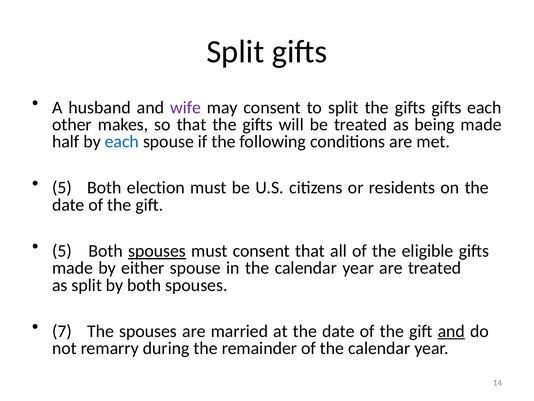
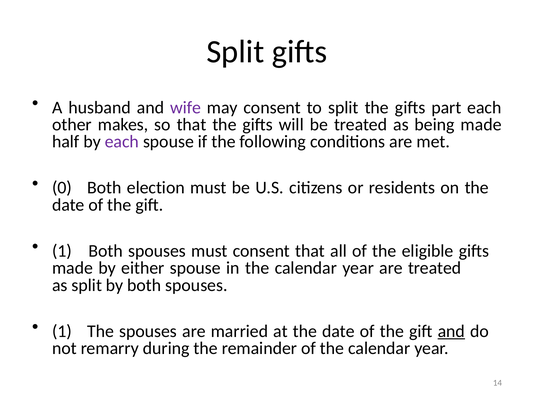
gifts gifts: gifts -> part (446, 107)
each colour: blue -> purple (122, 142)
5: 5 -> 0 (62, 188)
5: 5 -> 1 (62, 251)
spouses underline: present -> none (157, 251)
7: 7 -> 1 (62, 331)
